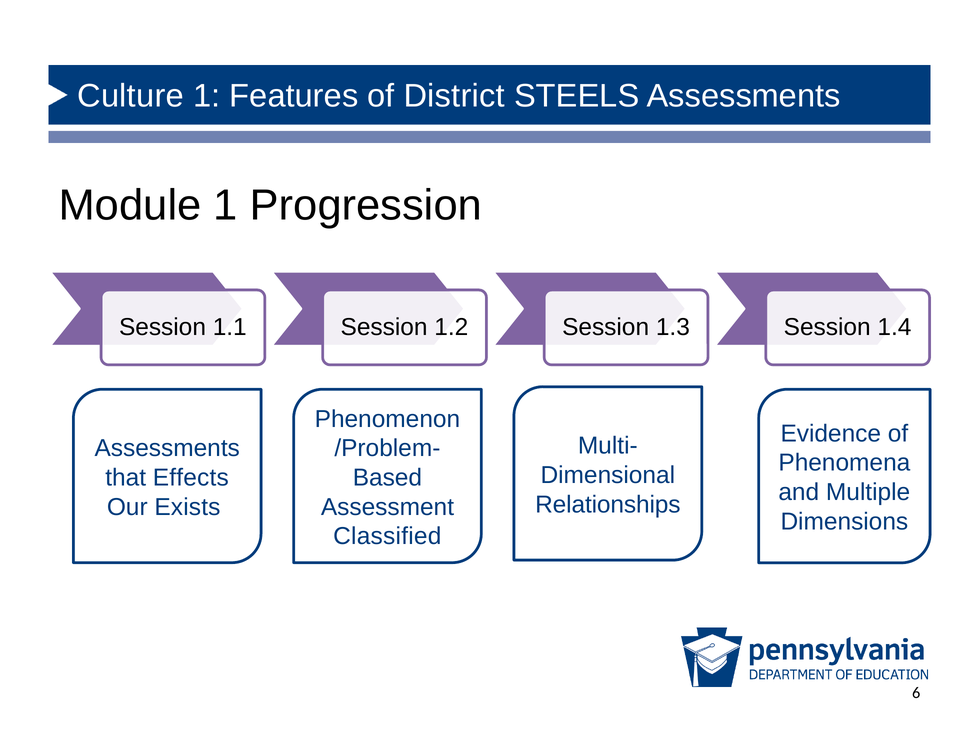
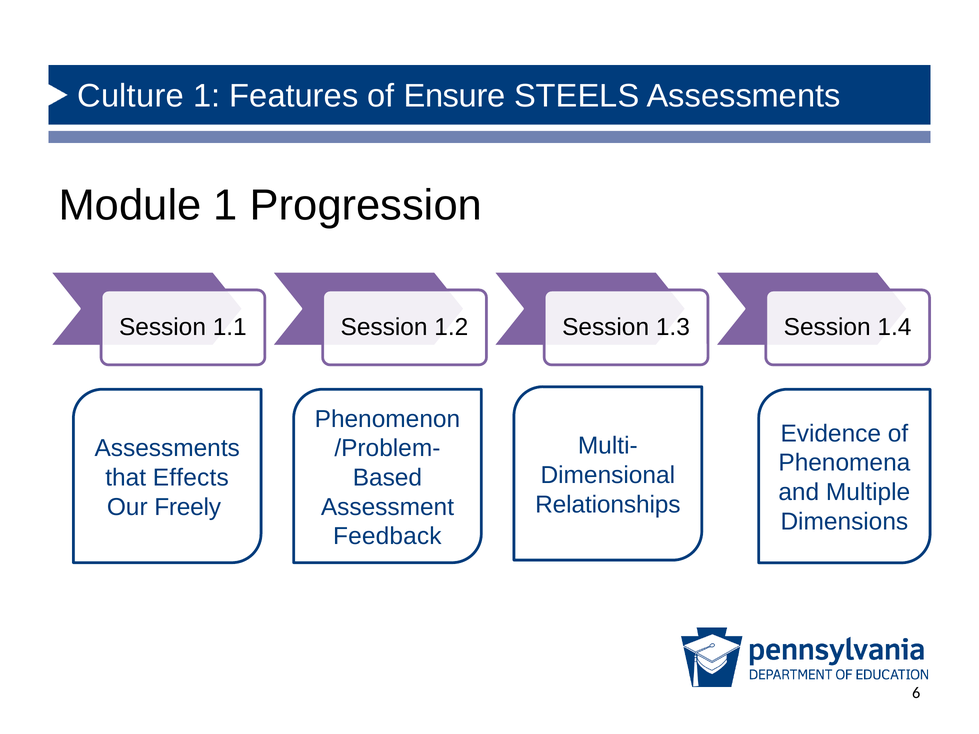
District: District -> Ensure (455, 96)
Exists: Exists -> Freely (188, 507)
Classified: Classified -> Feedback (387, 537)
